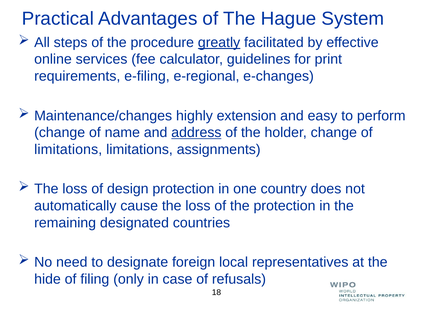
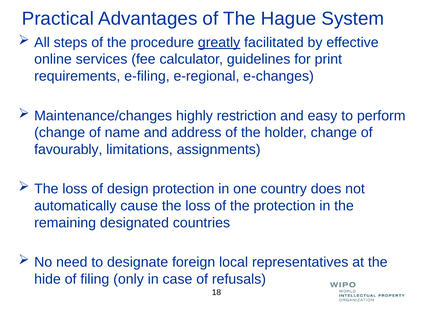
extension: extension -> restriction (247, 116)
address underline: present -> none (196, 133)
limitations: limitations -> favourably (68, 150)
